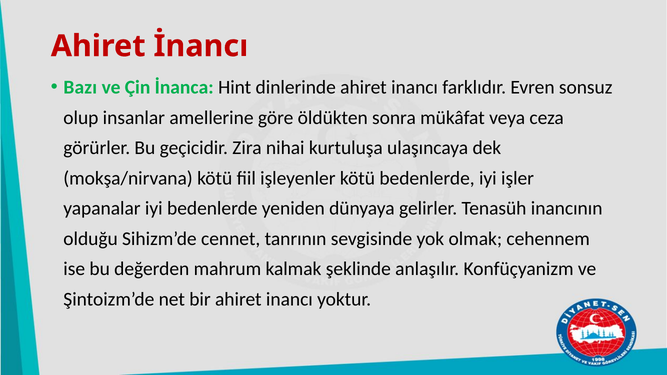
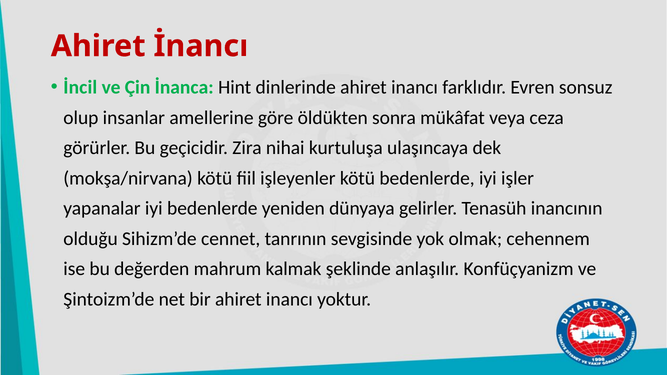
Bazı: Bazı -> İncil (80, 88)
